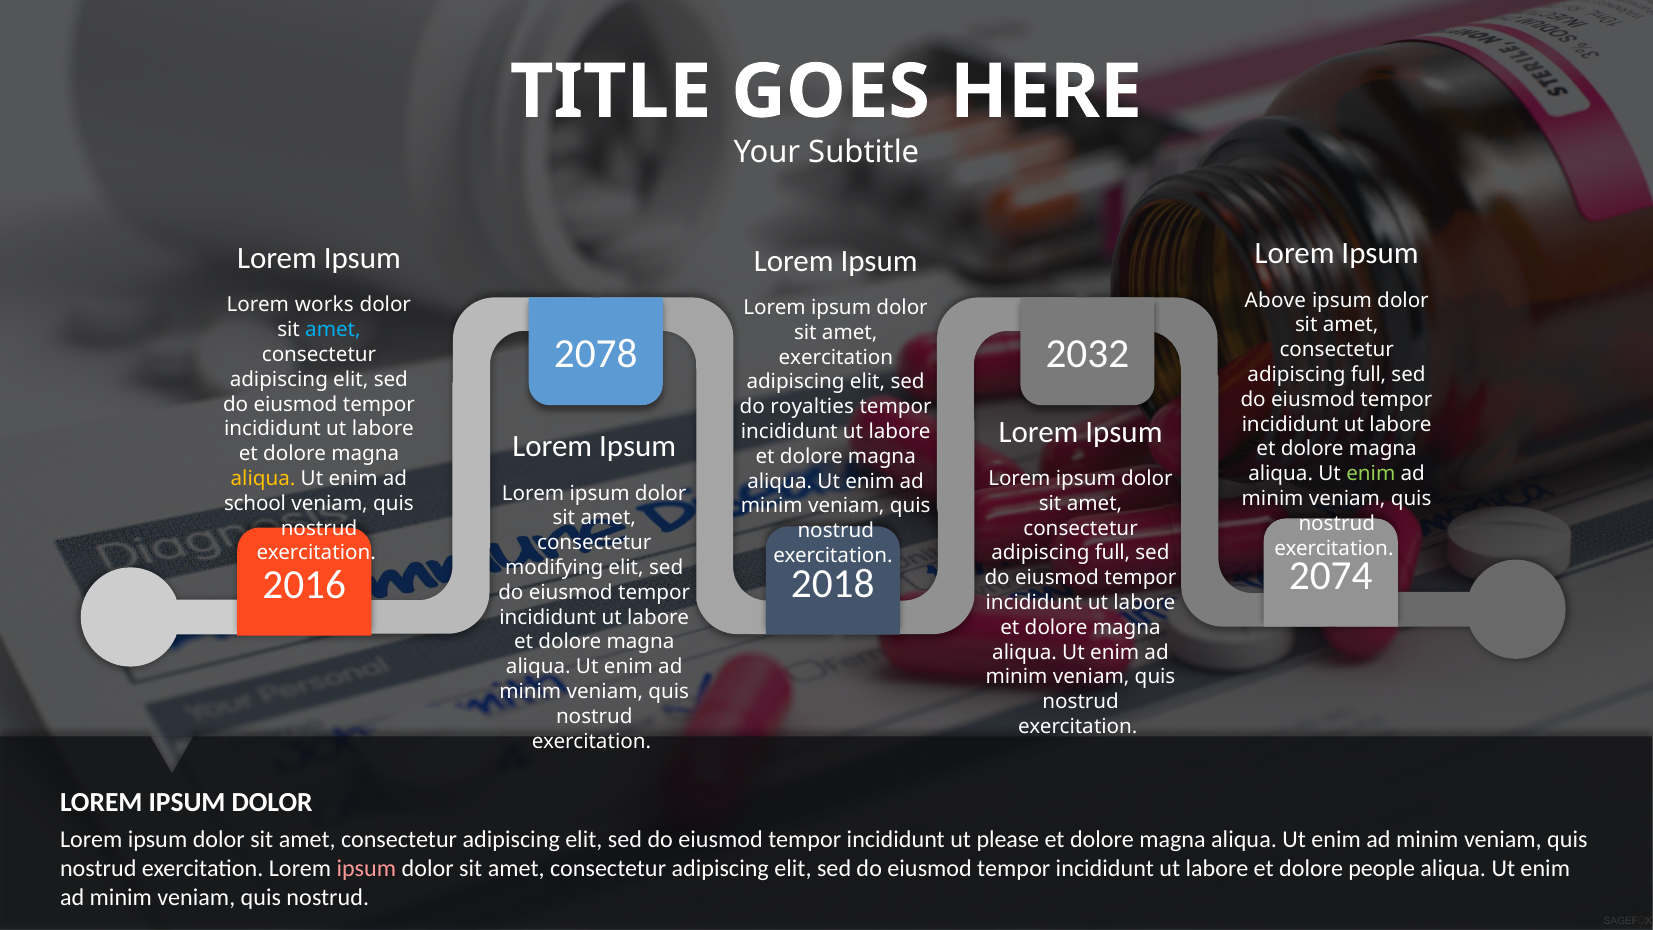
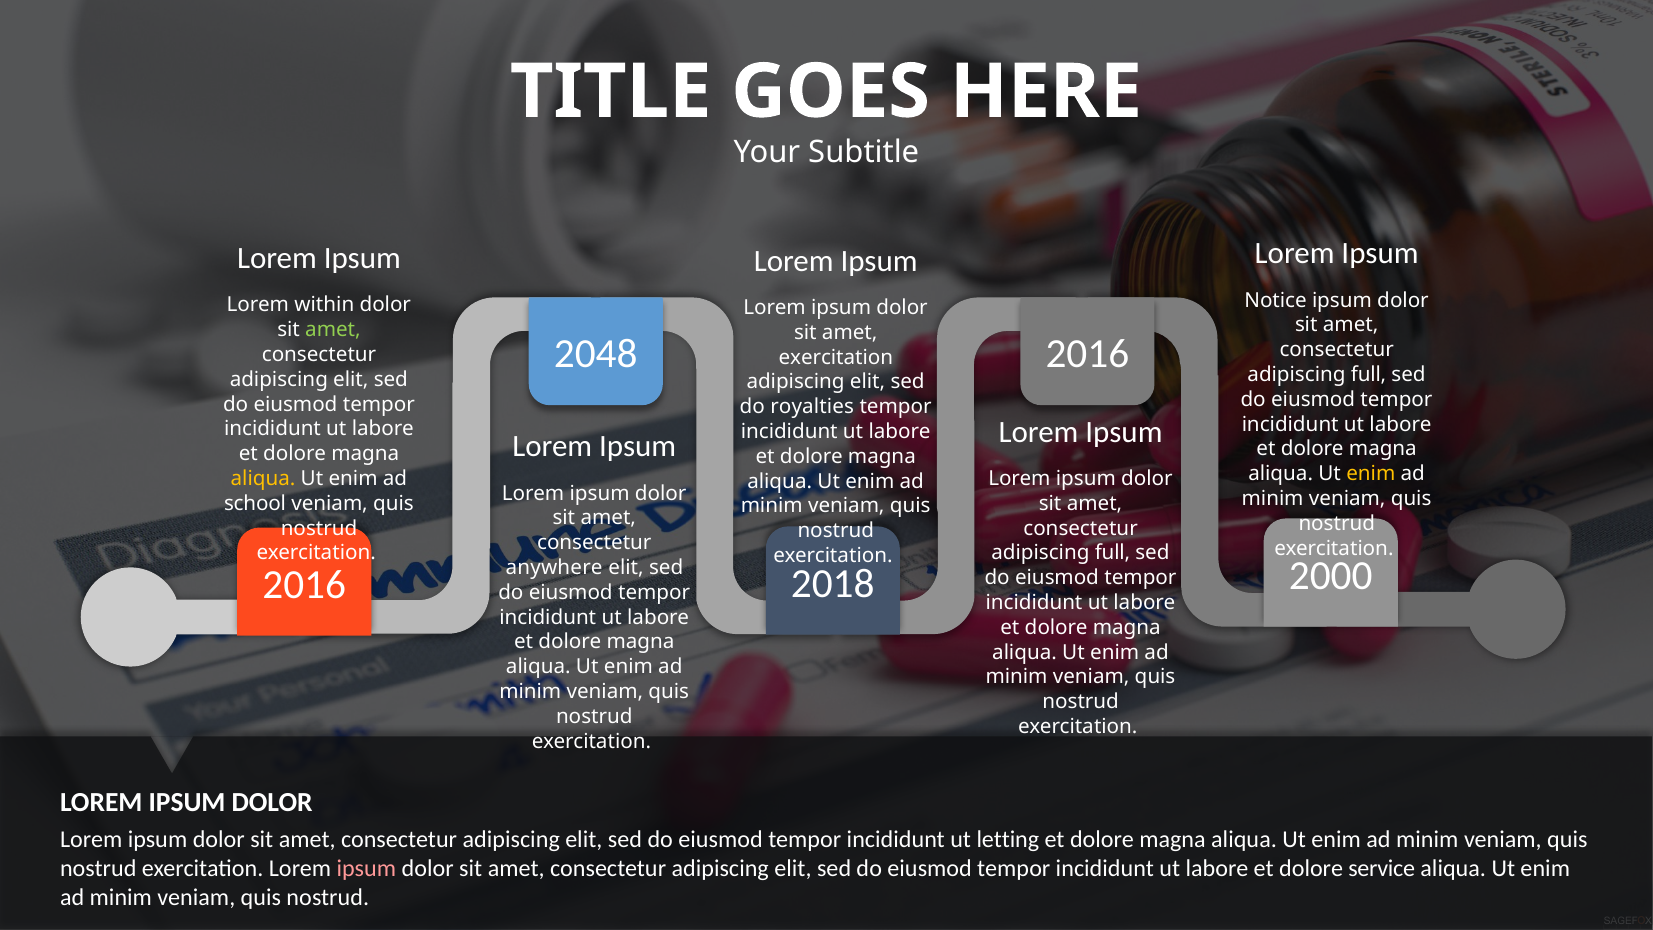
Above: Above -> Notice (1276, 300)
works: works -> within (324, 305)
amet colour: light blue -> light green (333, 330)
2078: 2078 -> 2048 (596, 354)
2032: 2032 -> 2016 (1087, 354)
enim colour: light green -> yellow (1371, 474)
modifying: modifying -> anywhere (554, 568)
2074: 2074 -> 2000 (1331, 575)
please: please -> letting (1008, 839)
people: people -> service (1382, 868)
